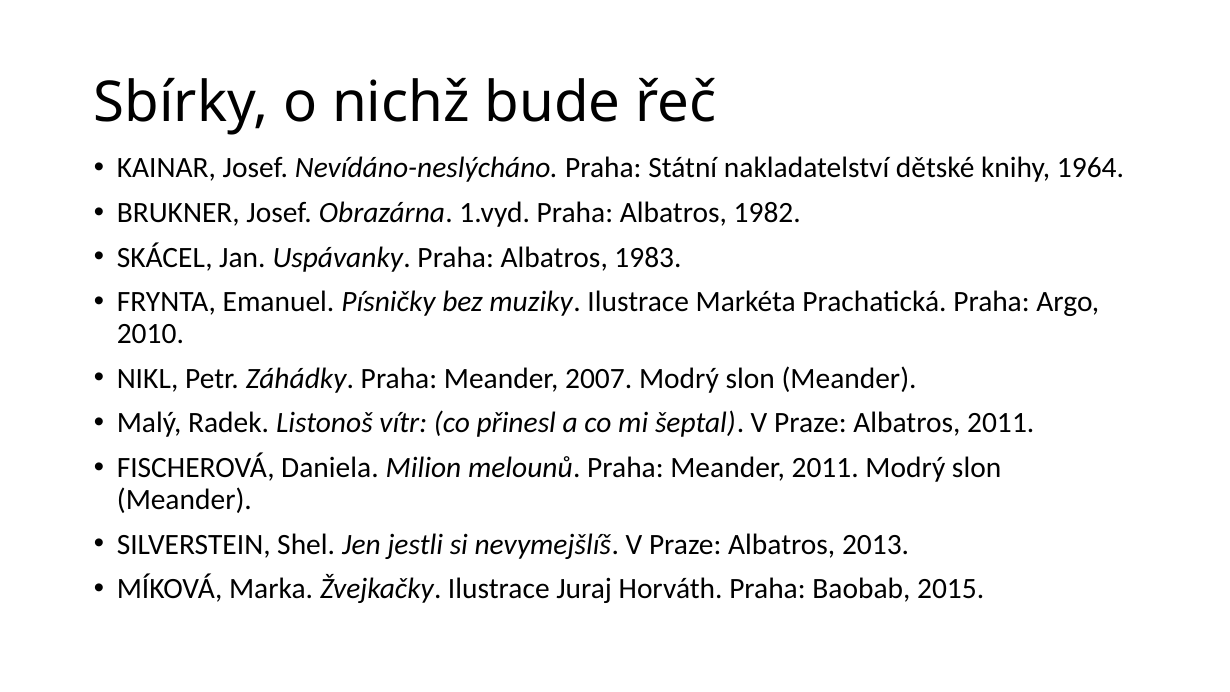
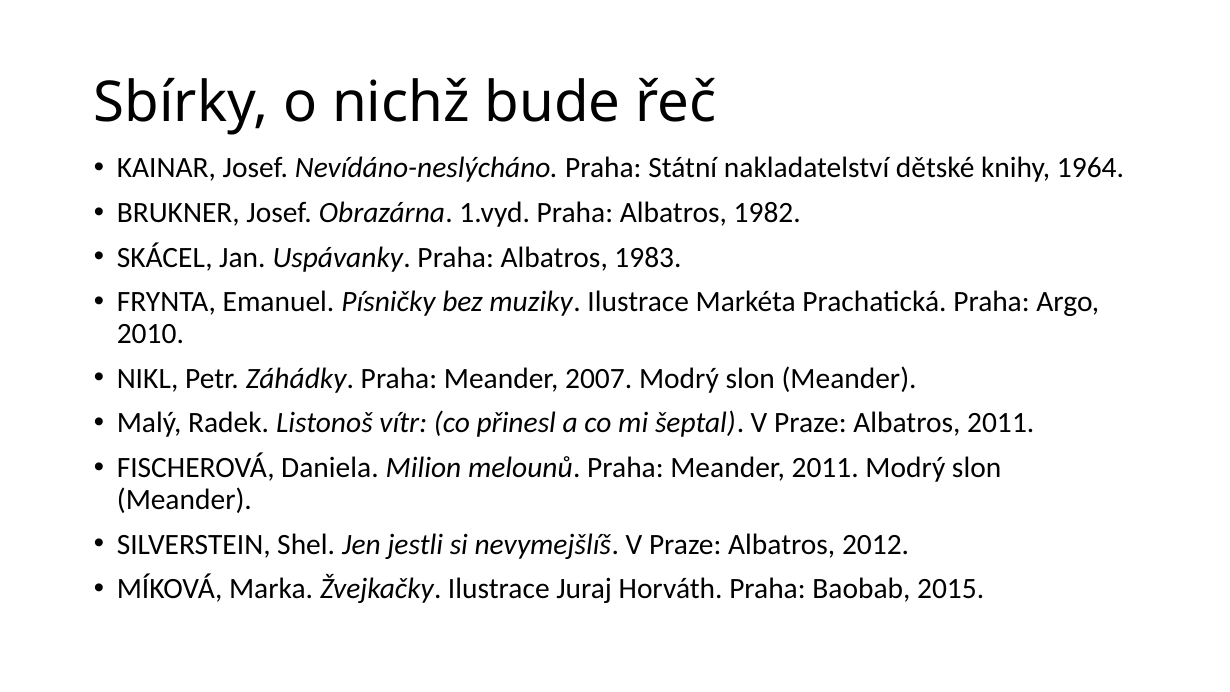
2013: 2013 -> 2012 (876, 544)
